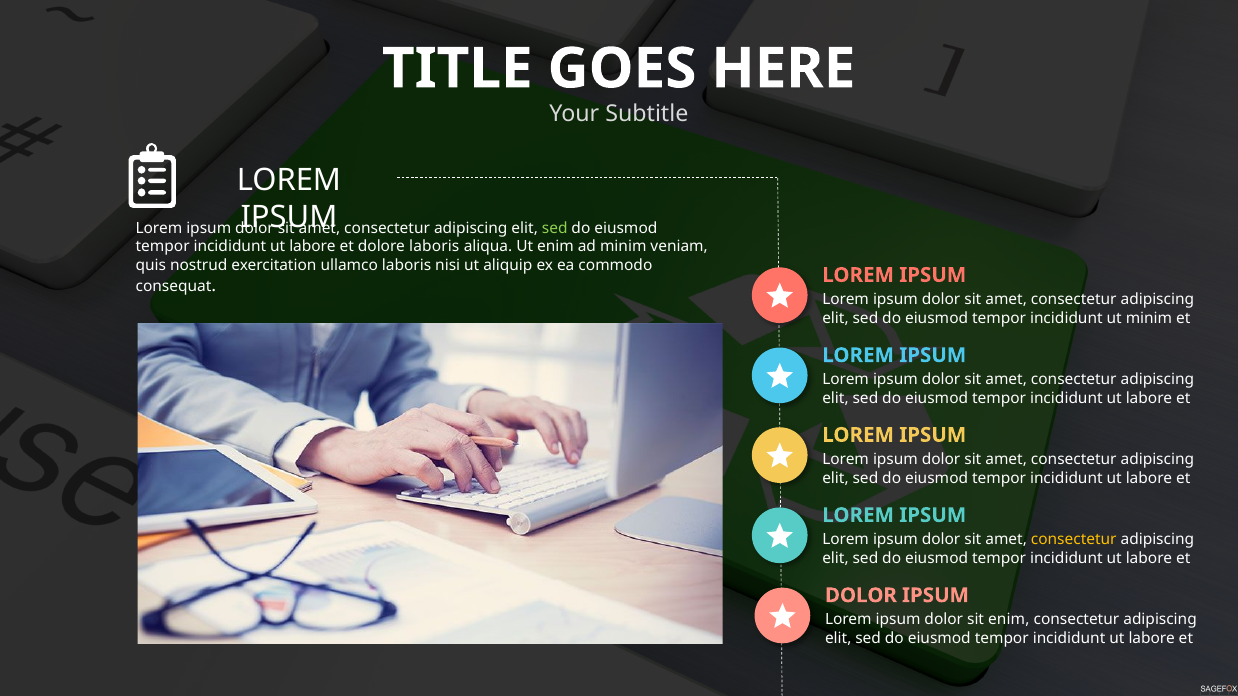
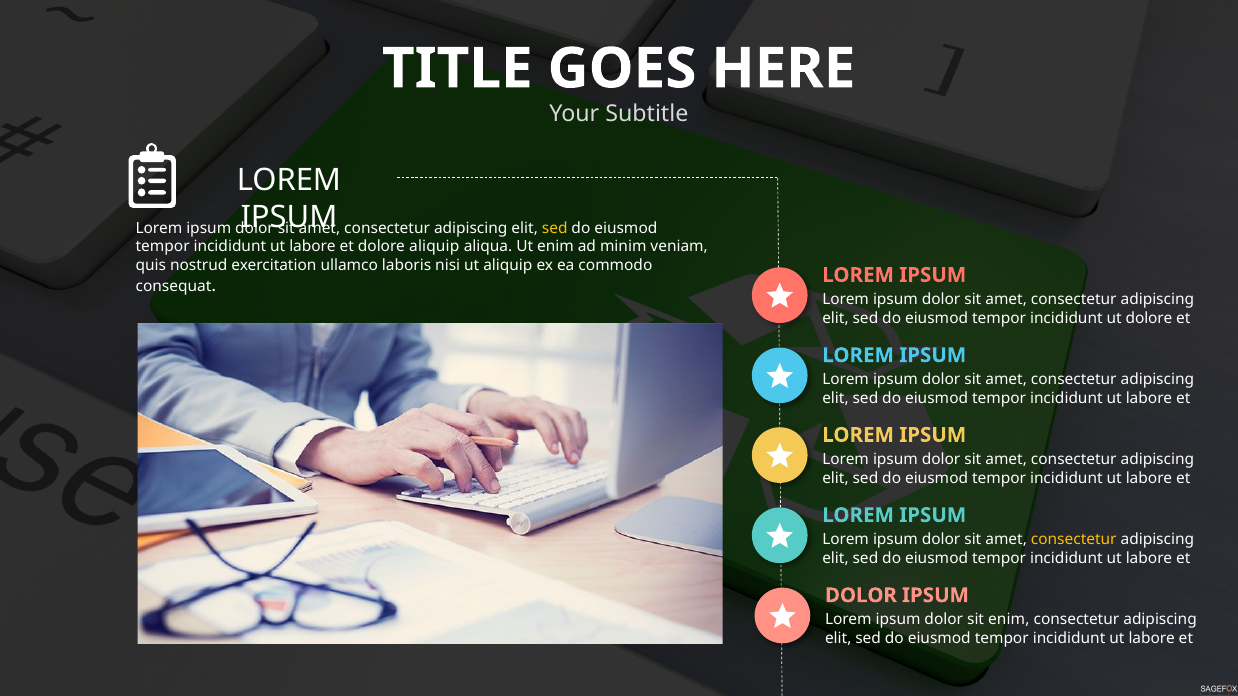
sed colour: light green -> yellow (555, 228)
dolore laboris: laboris -> aliquip (434, 247)
ut minim: minim -> dolore (1149, 318)
